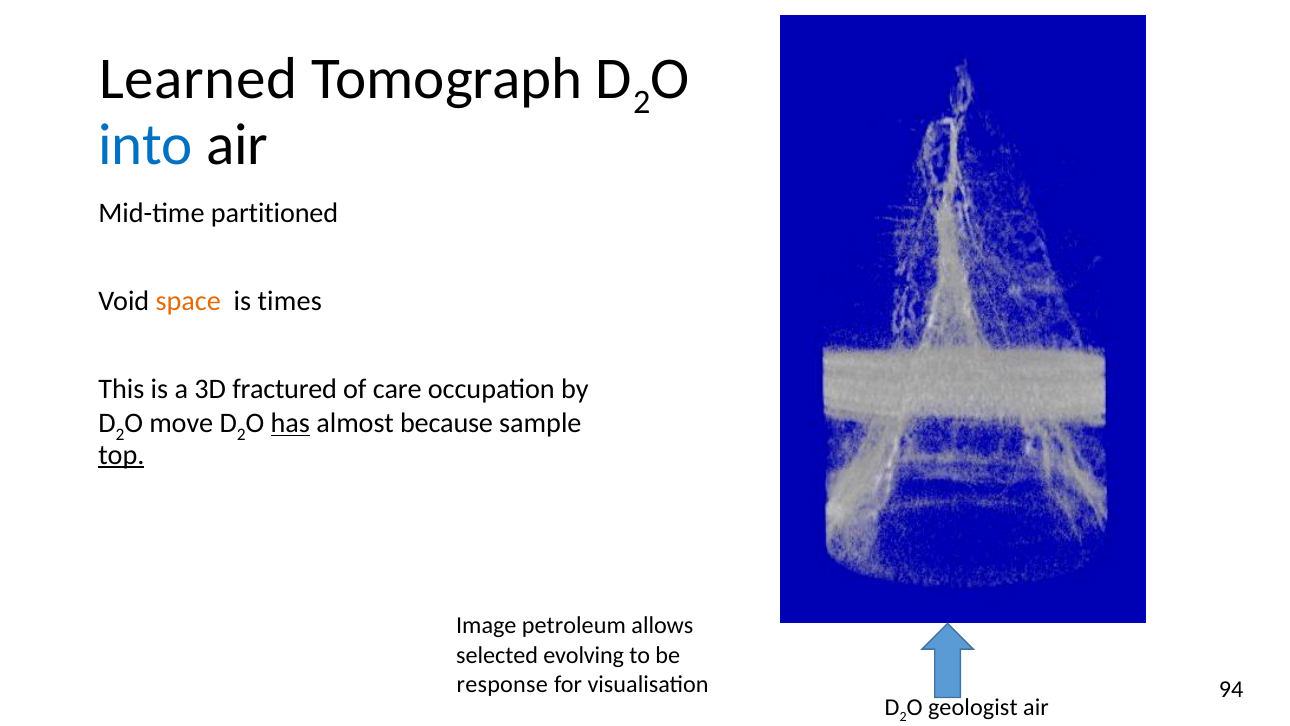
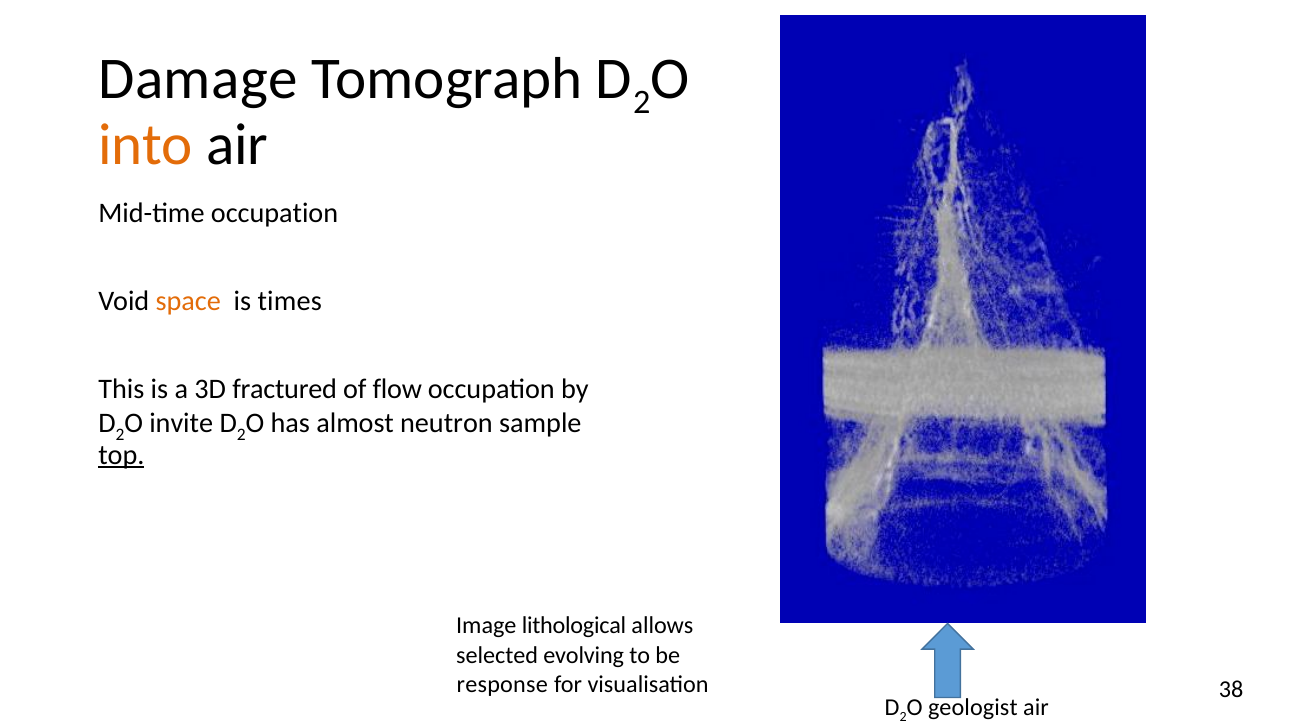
Learned: Learned -> Damage (198, 79)
into colour: blue -> orange (146, 145)
Mid-time partitioned: partitioned -> occupation (275, 213)
care: care -> flow (397, 389)
move: move -> invite (181, 423)
has underline: present -> none (290, 423)
because: because -> neutron (446, 423)
petroleum: petroleum -> lithological (574, 626)
94: 94 -> 38 (1231, 689)
